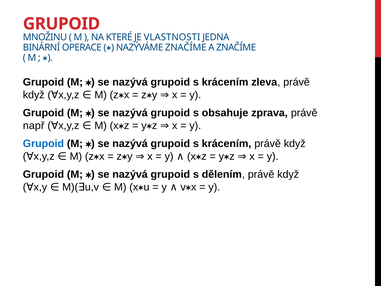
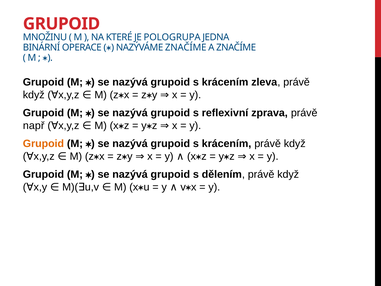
VLASTNOSTI: VLASTNOSTI -> POLOGRUPA (172, 37)
obsahuje: obsahuje -> reflexivní (225, 113)
Grupoid colour: blue -> orange (43, 144)
